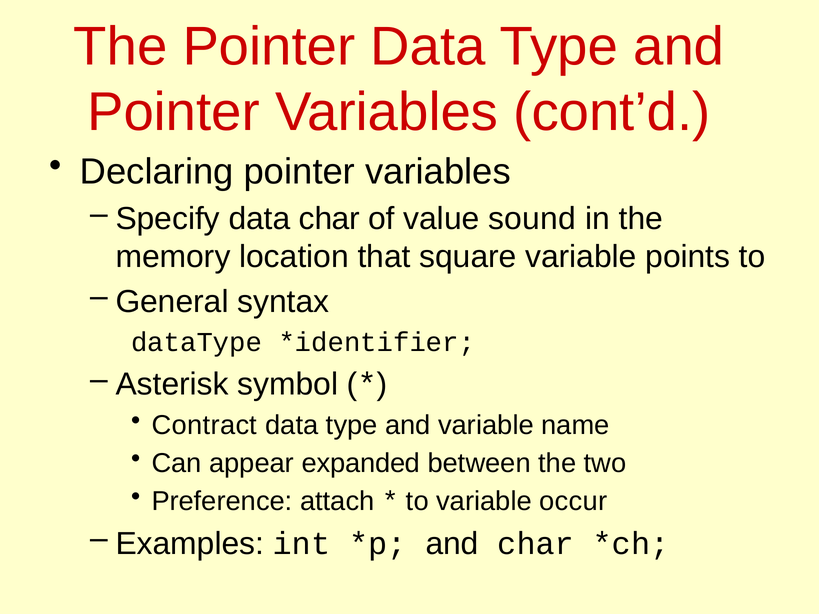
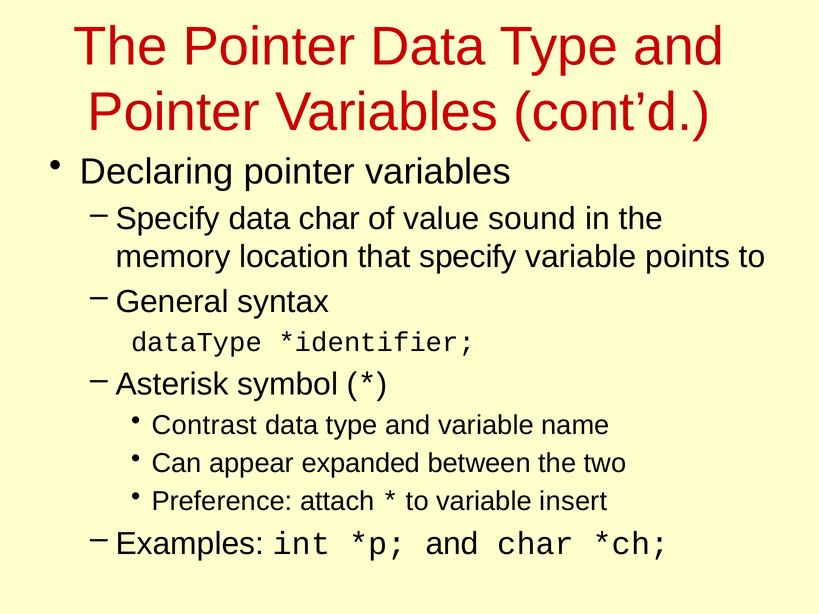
that square: square -> specify (468, 257)
Contract: Contract -> Contrast (204, 425)
occur: occur -> insert (573, 502)
